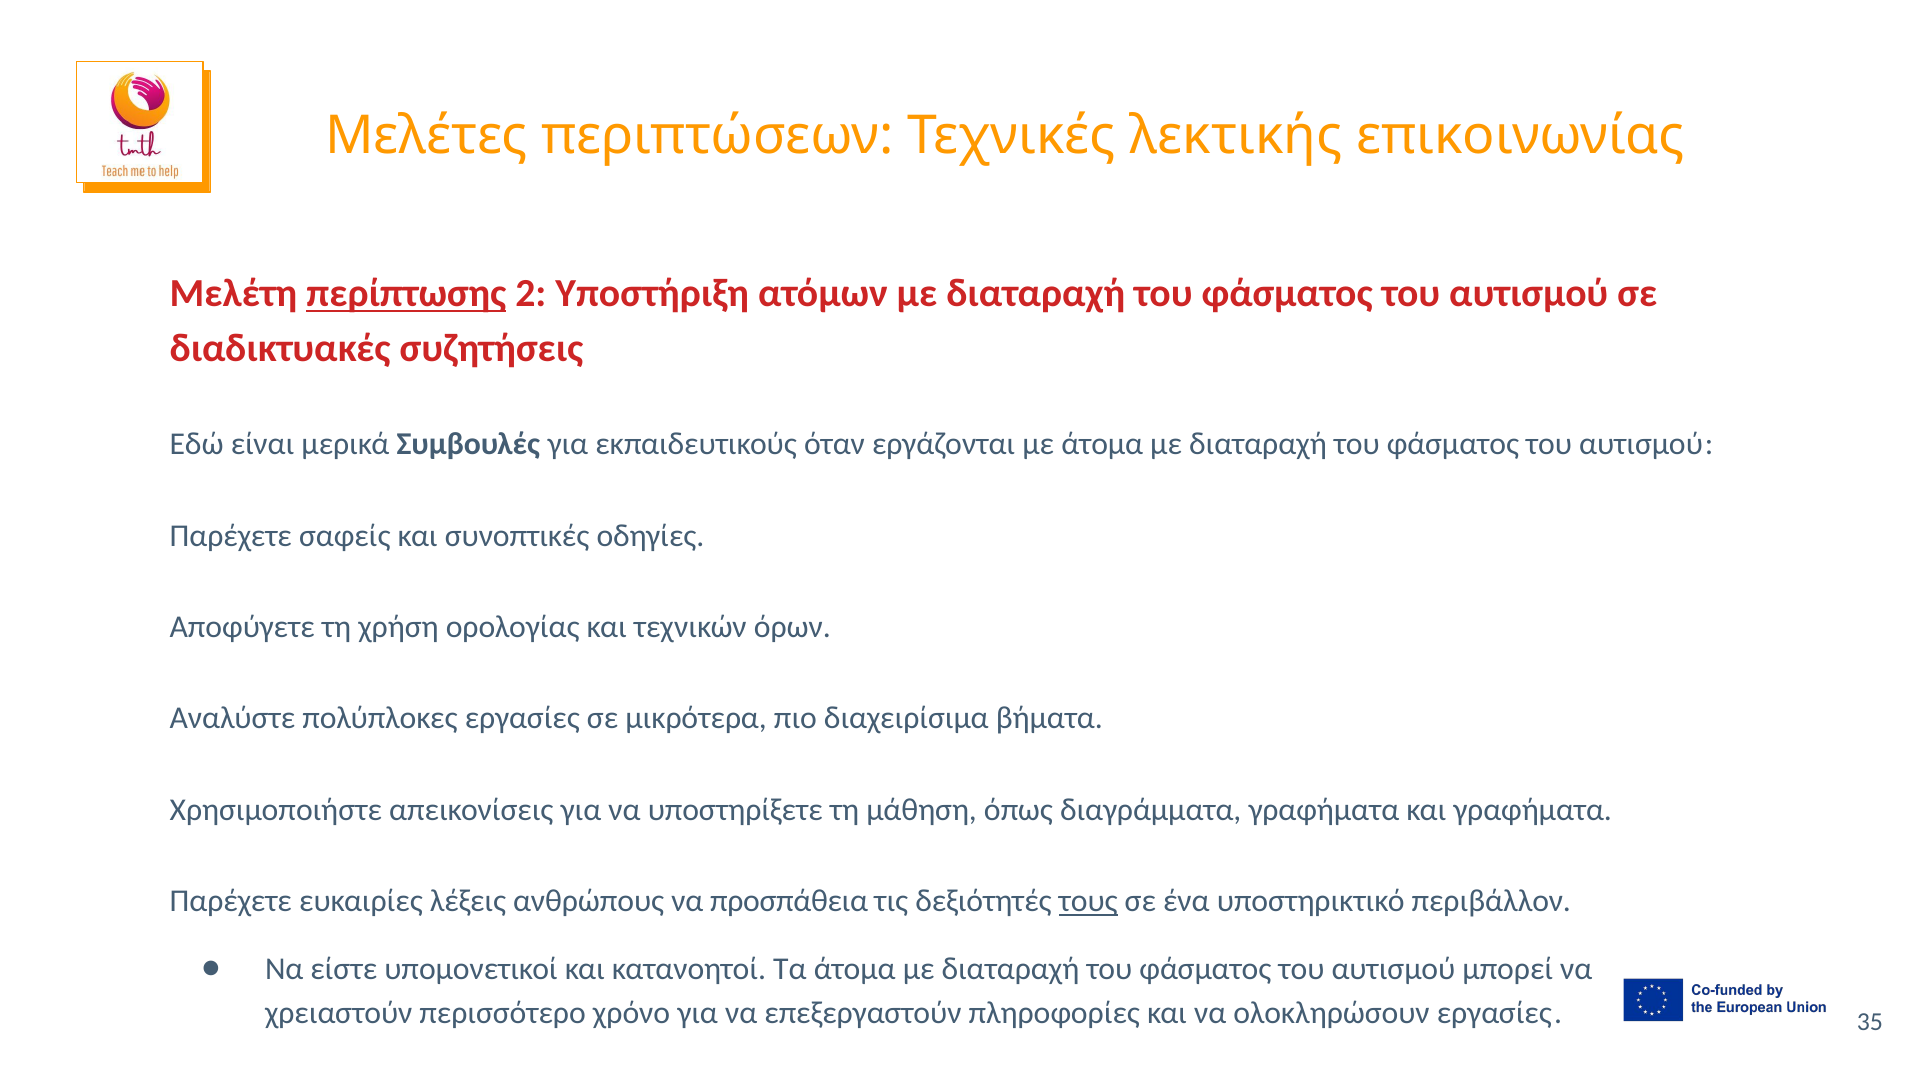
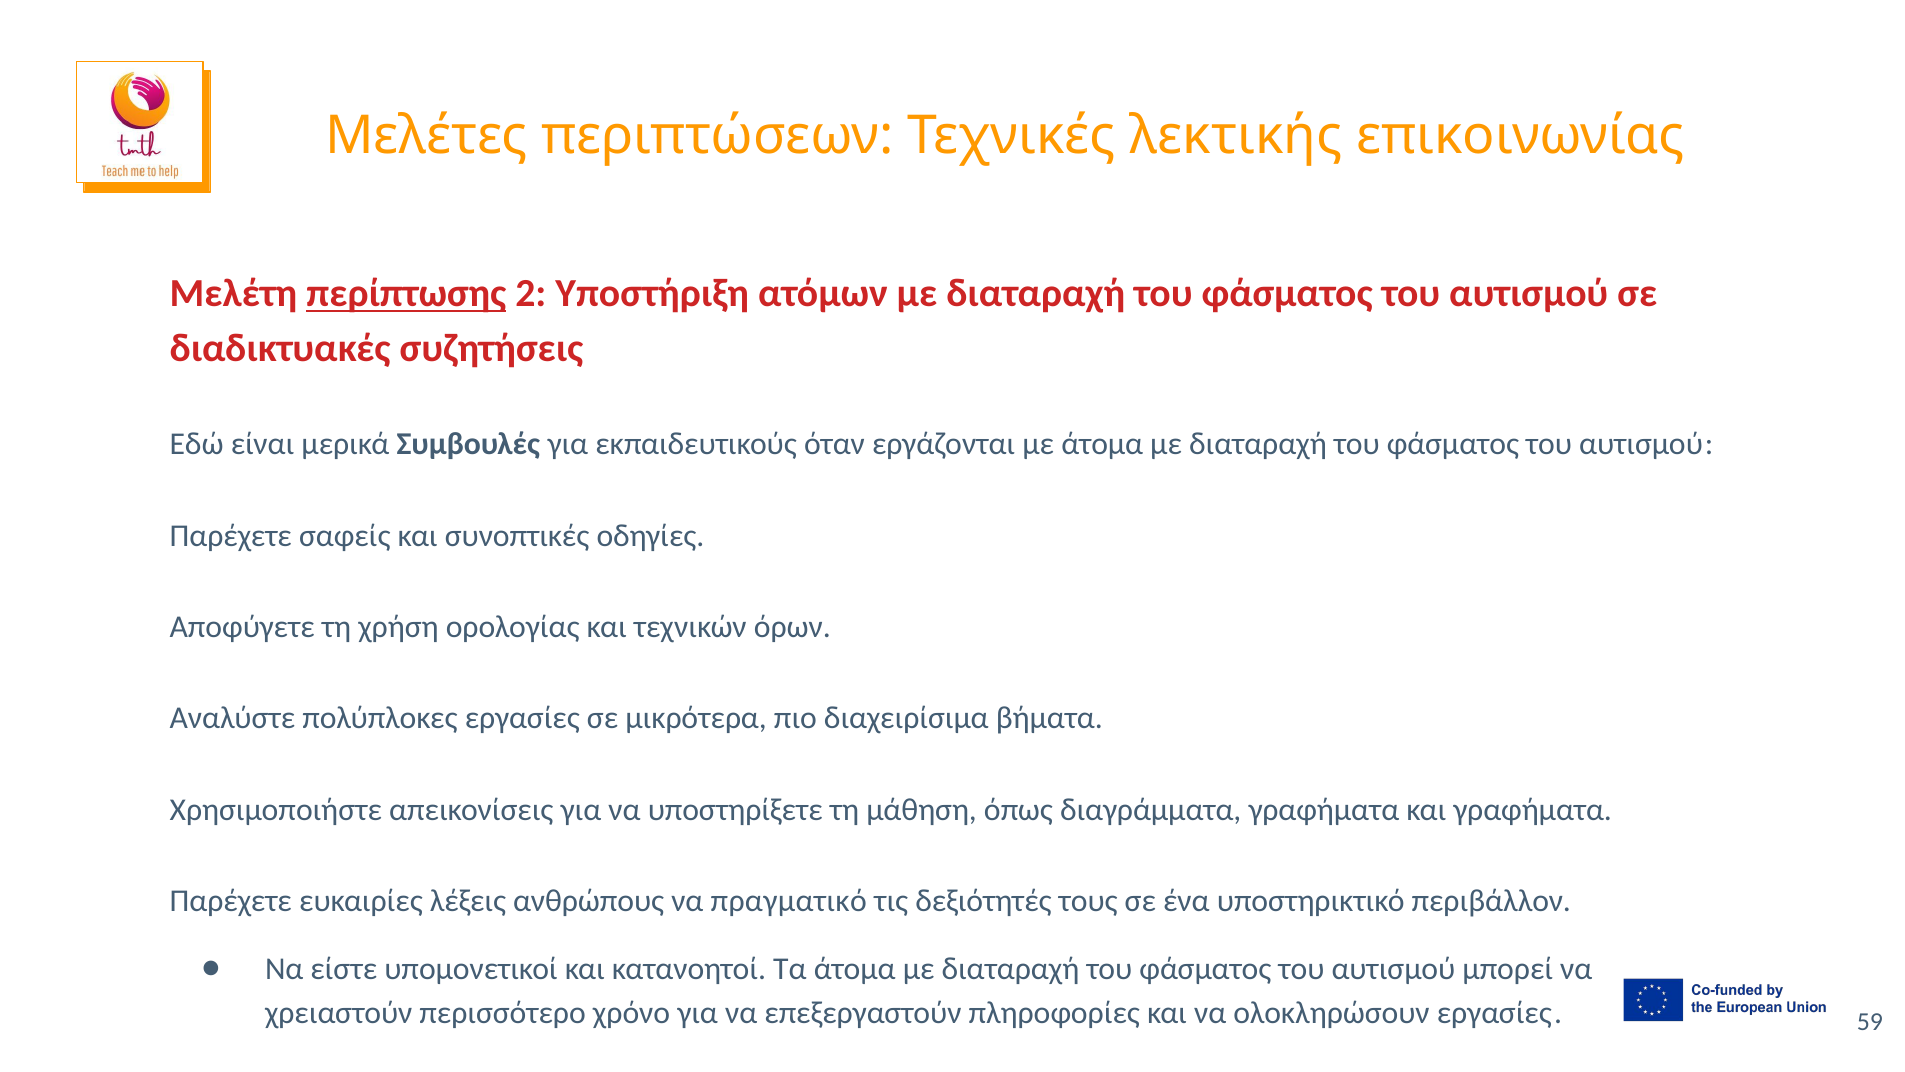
προσπάθεια: προσπάθεια -> πραγματικό (789, 901)
τους underline: present -> none (1088, 901)
35: 35 -> 59 (1870, 1021)
